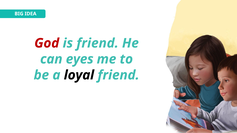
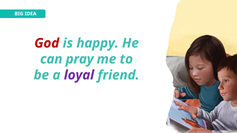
is friend: friend -> happy (98, 43)
eyes: eyes -> pray (80, 59)
loyal colour: black -> purple (79, 75)
